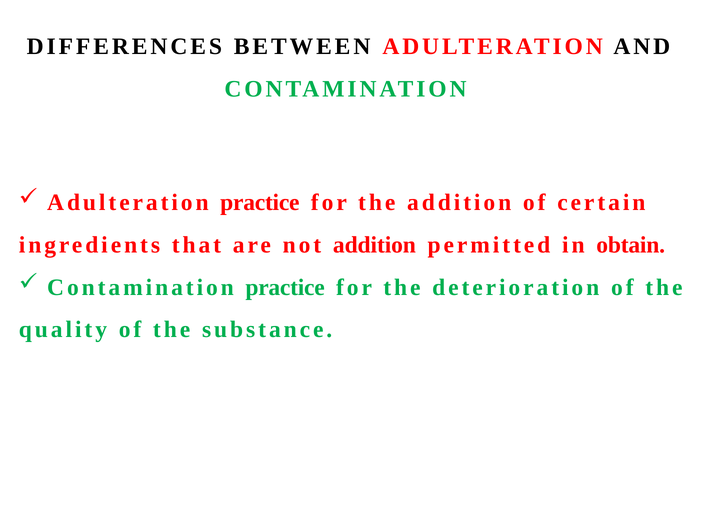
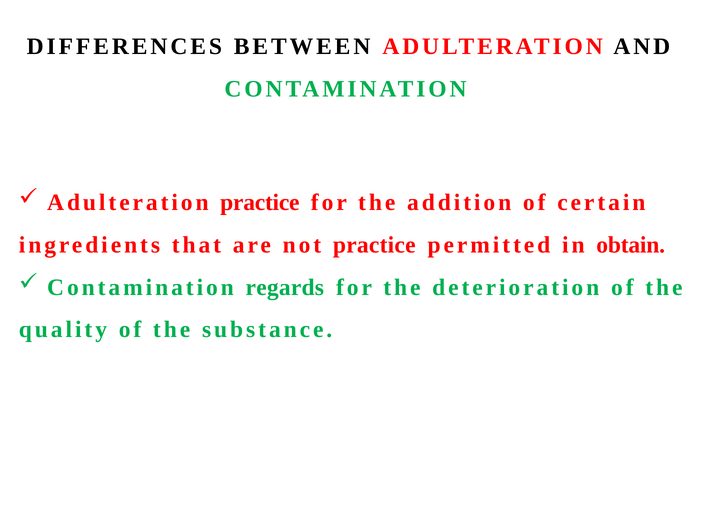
not addition: addition -> practice (374, 245)
Contamination practice: practice -> regards (285, 287)
